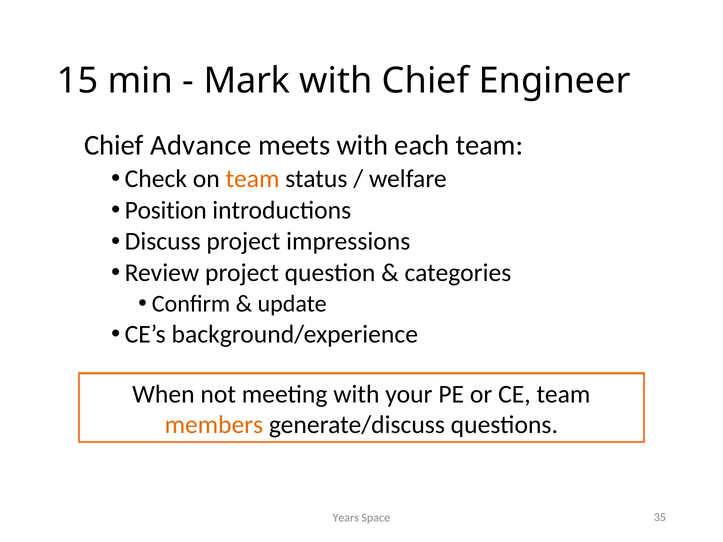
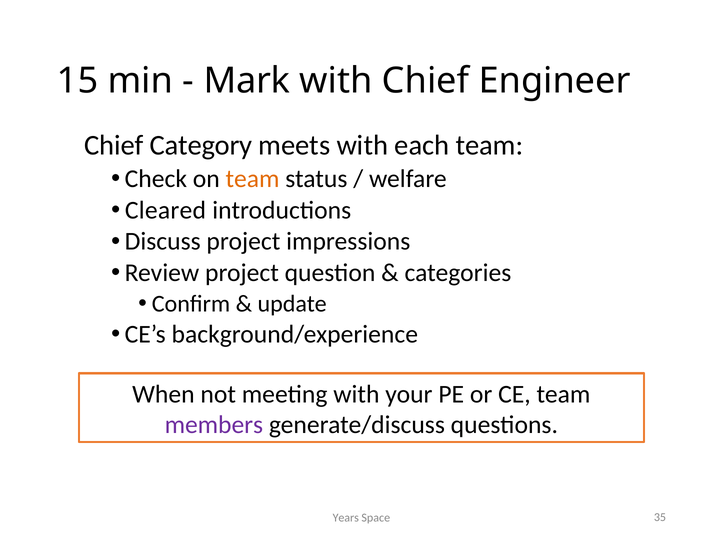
Advance: Advance -> Category (201, 146)
Position: Position -> Cleared (165, 210)
members colour: orange -> purple (214, 425)
